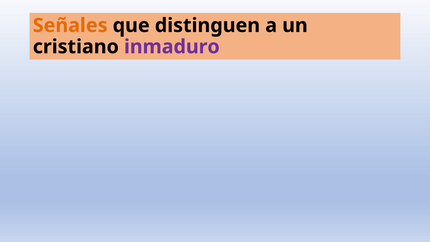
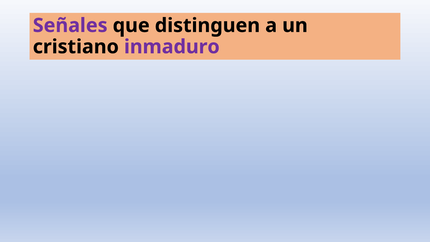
Señales colour: orange -> purple (70, 25)
